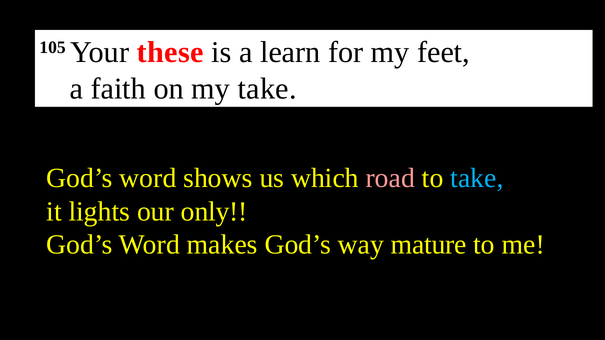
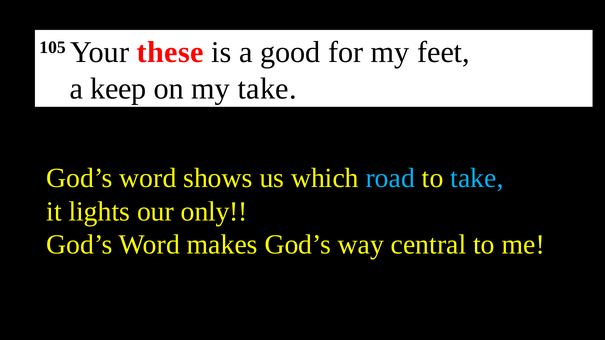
learn: learn -> good (290, 52)
faith: faith -> keep (118, 89)
road colour: pink -> light blue (390, 178)
mature: mature -> central (429, 245)
